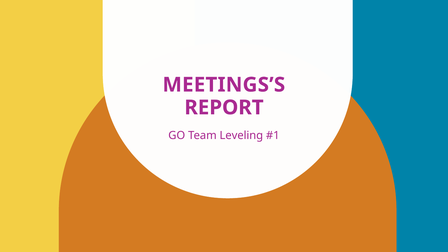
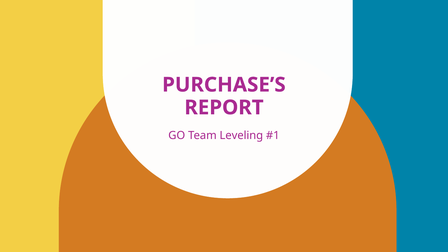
MEETINGS’S: MEETINGS’S -> PURCHASE’S (224, 85)
